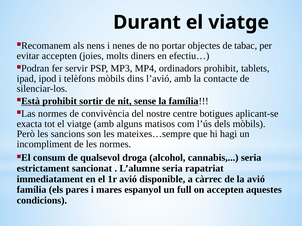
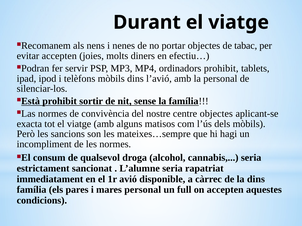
la contacte: contacte -> personal (220, 79)
centre botigues: botigues -> objectes (216, 114)
la avió: avió -> dins (256, 179)
mares espanyol: espanyol -> personal (143, 190)
